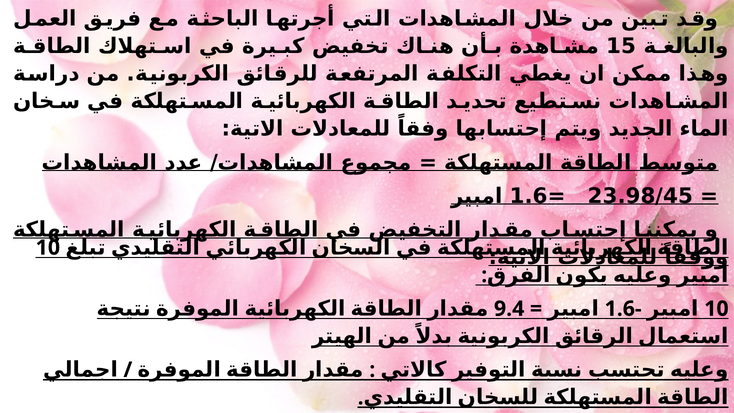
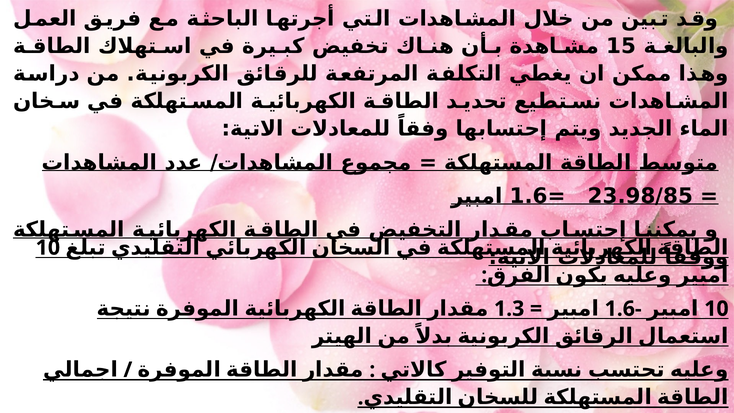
23.98/45: 23.98/45 -> 23.98/85 (640, 196)
9.4: 9.4 -> 1.3 (509, 309)
